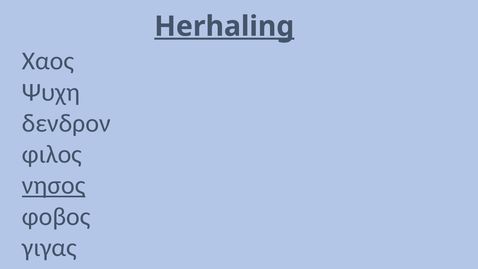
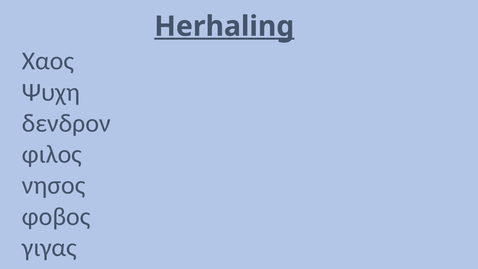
νησος underline: present -> none (54, 185)
